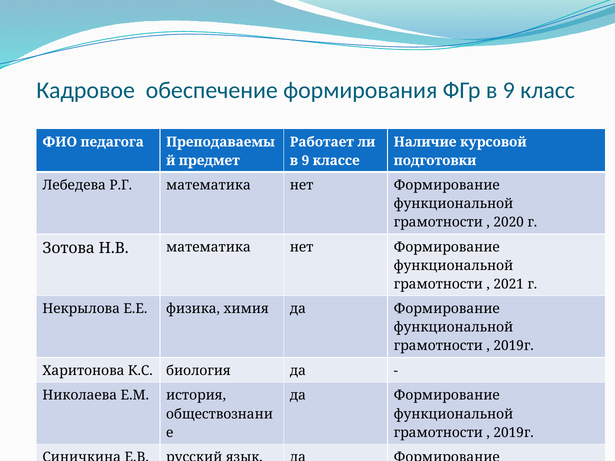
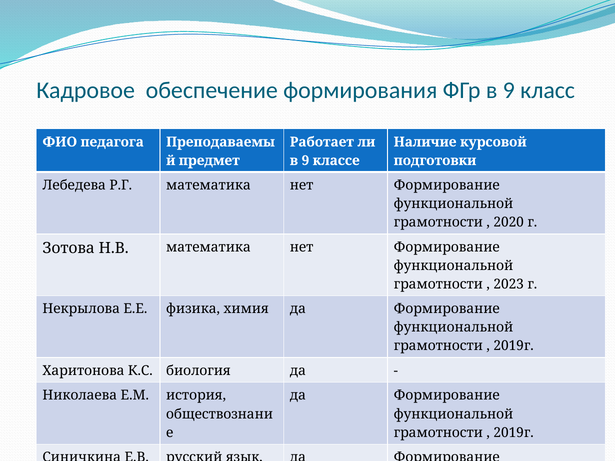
2021: 2021 -> 2023 (509, 284)
